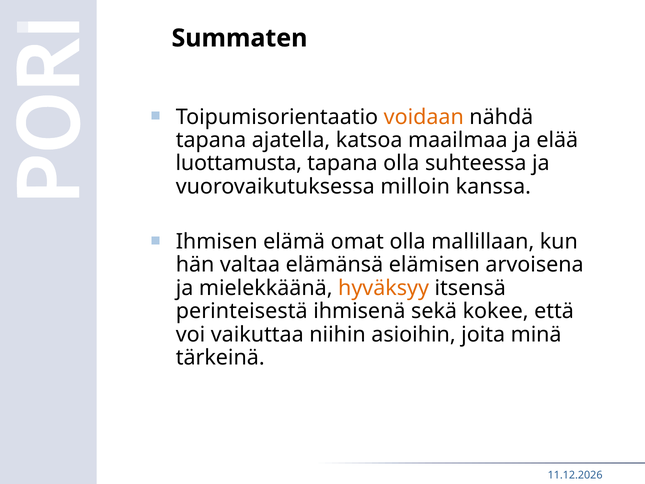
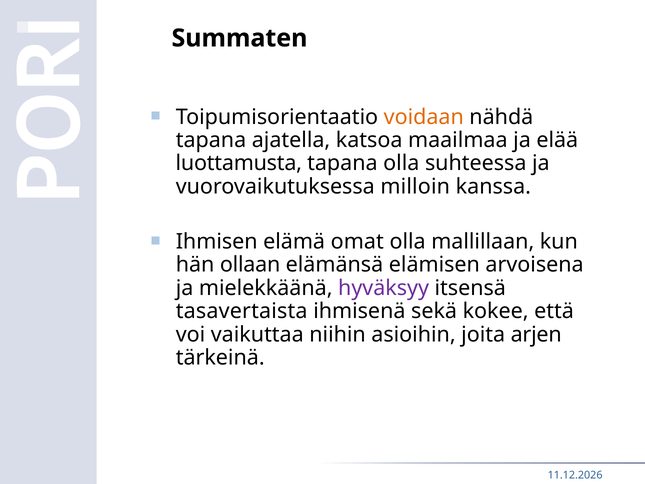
valtaa: valtaa -> ollaan (250, 265)
hyväksyy colour: orange -> purple (384, 288)
perinteisestä: perinteisestä -> tasavertaista (242, 311)
minä: minä -> arjen (536, 334)
